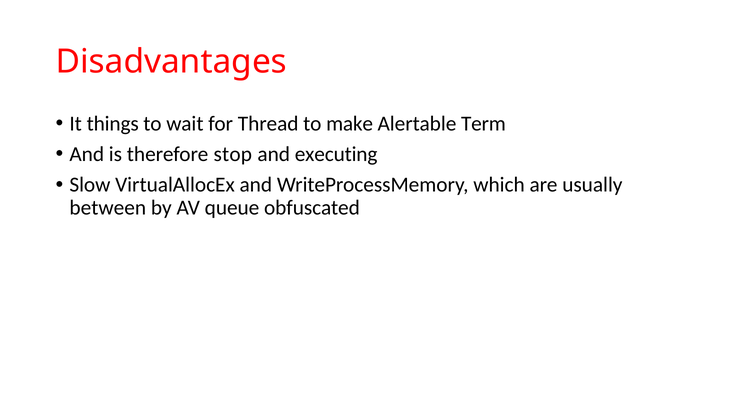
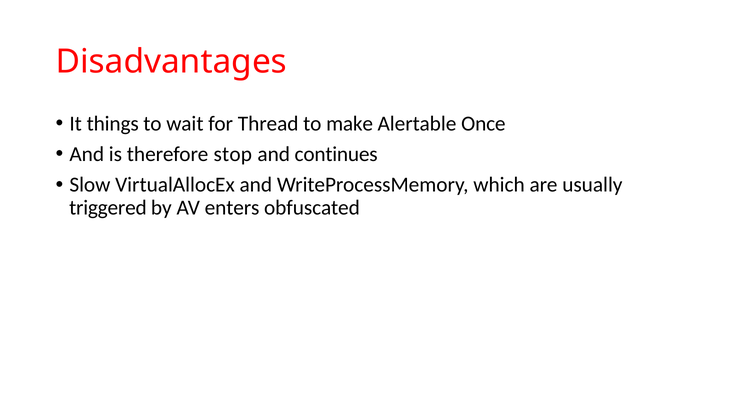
Term: Term -> Once (483, 124)
executing: executing -> continues (336, 154)
between: between -> triggered (108, 208)
queue: queue -> enters (232, 208)
